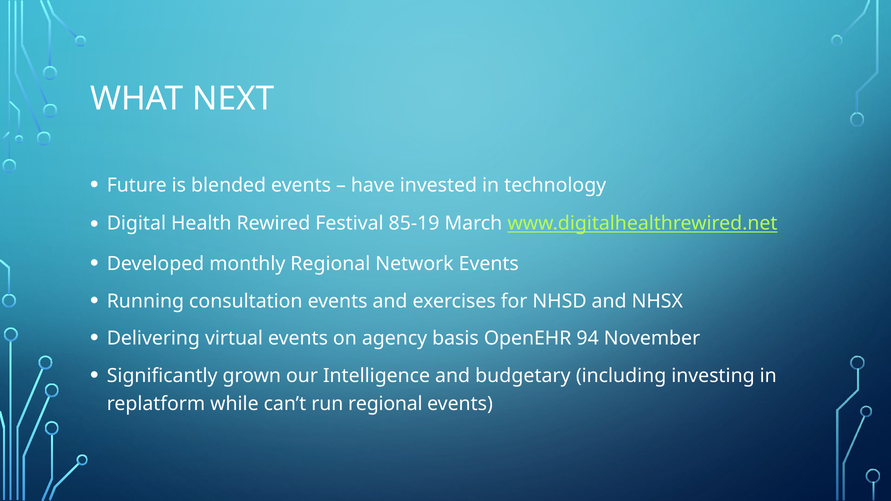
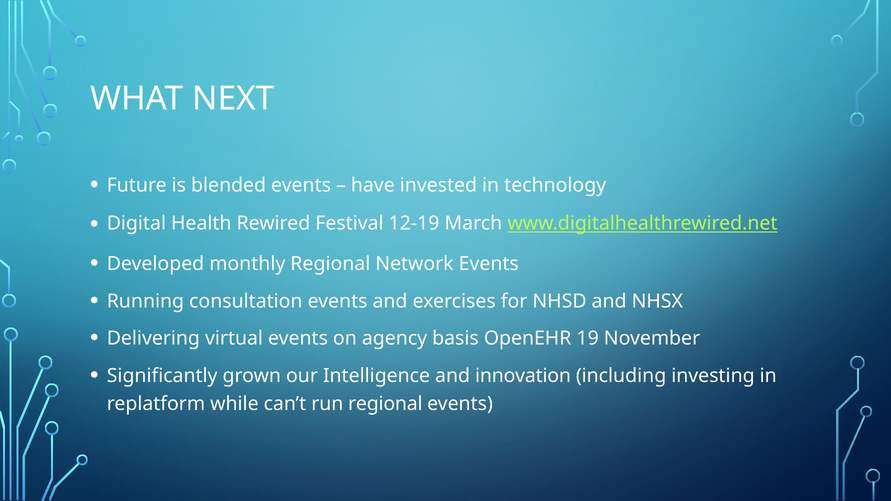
85-19: 85-19 -> 12-19 (414, 223)
94: 94 -> 19 (588, 339)
budgetary: budgetary -> innovation (523, 376)
